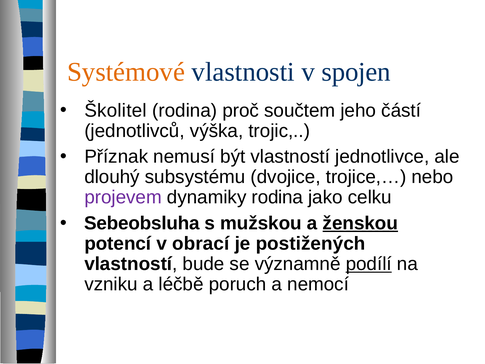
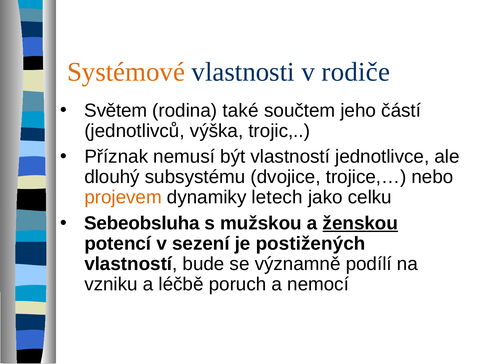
spojen: spojen -> rodiče (356, 72)
Školitel: Školitel -> Světem (116, 110)
proč: proč -> také (241, 110)
projevem colour: purple -> orange (123, 197)
dynamiky rodina: rodina -> letech (277, 197)
obrací: obrací -> sezení (201, 243)
podílí underline: present -> none (369, 264)
